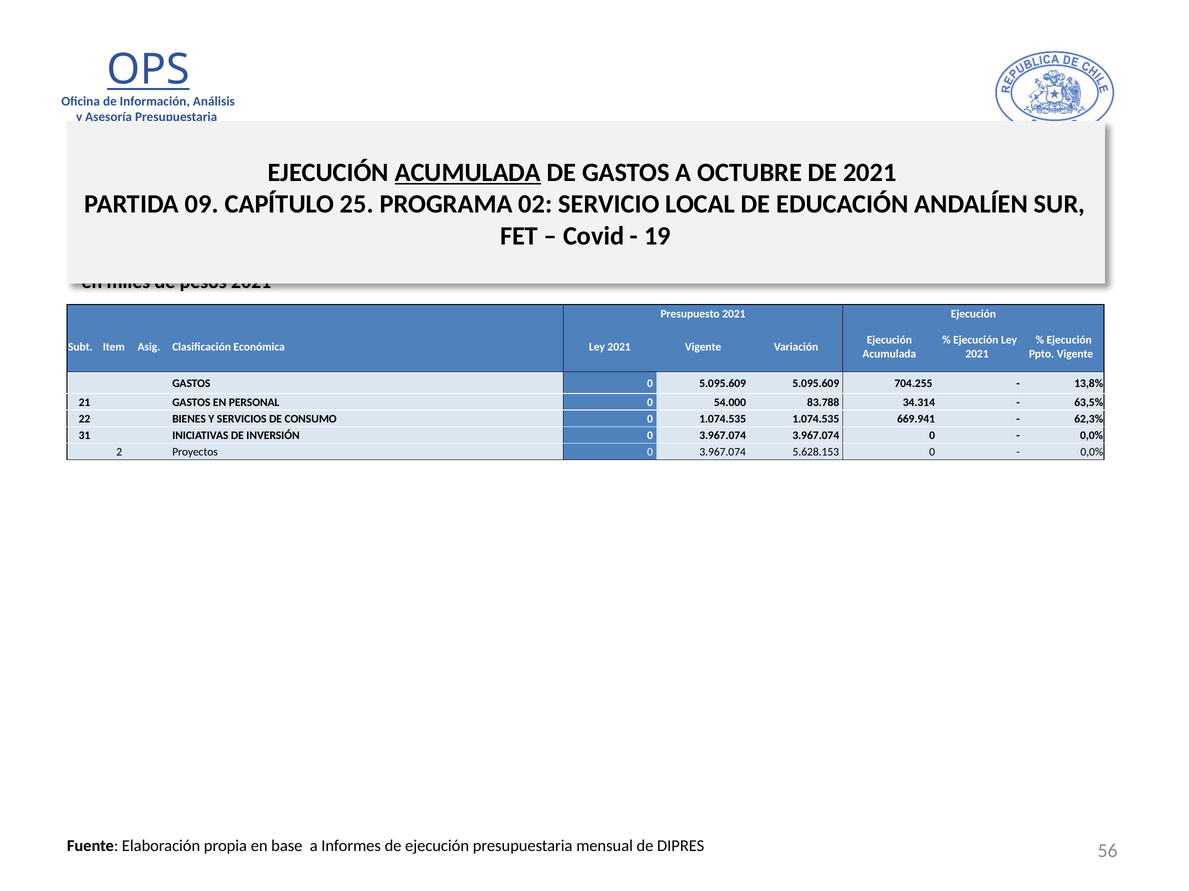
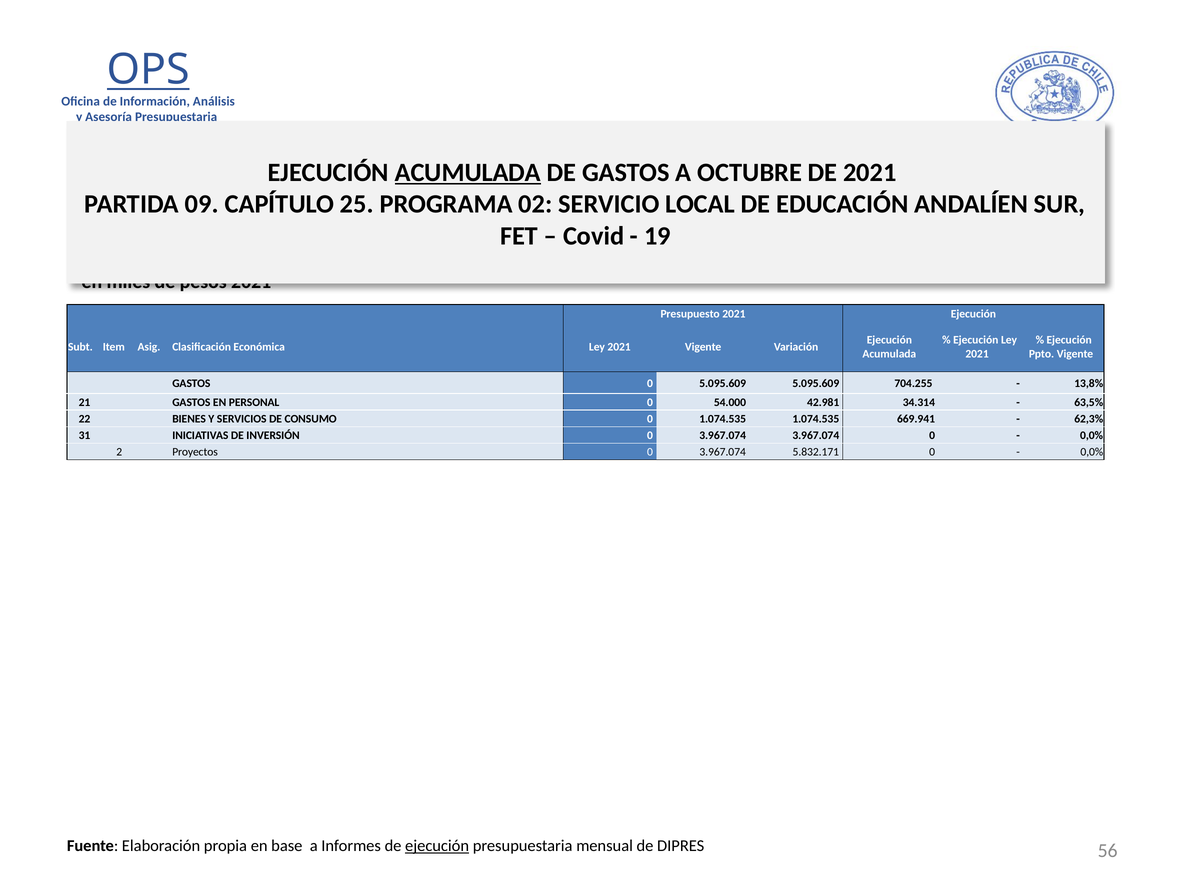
83.788: 83.788 -> 42.981 (823, 403)
5.628.153: 5.628.153 -> 5.832.171 (816, 452)
ejecución underline: none -> present (437, 847)
